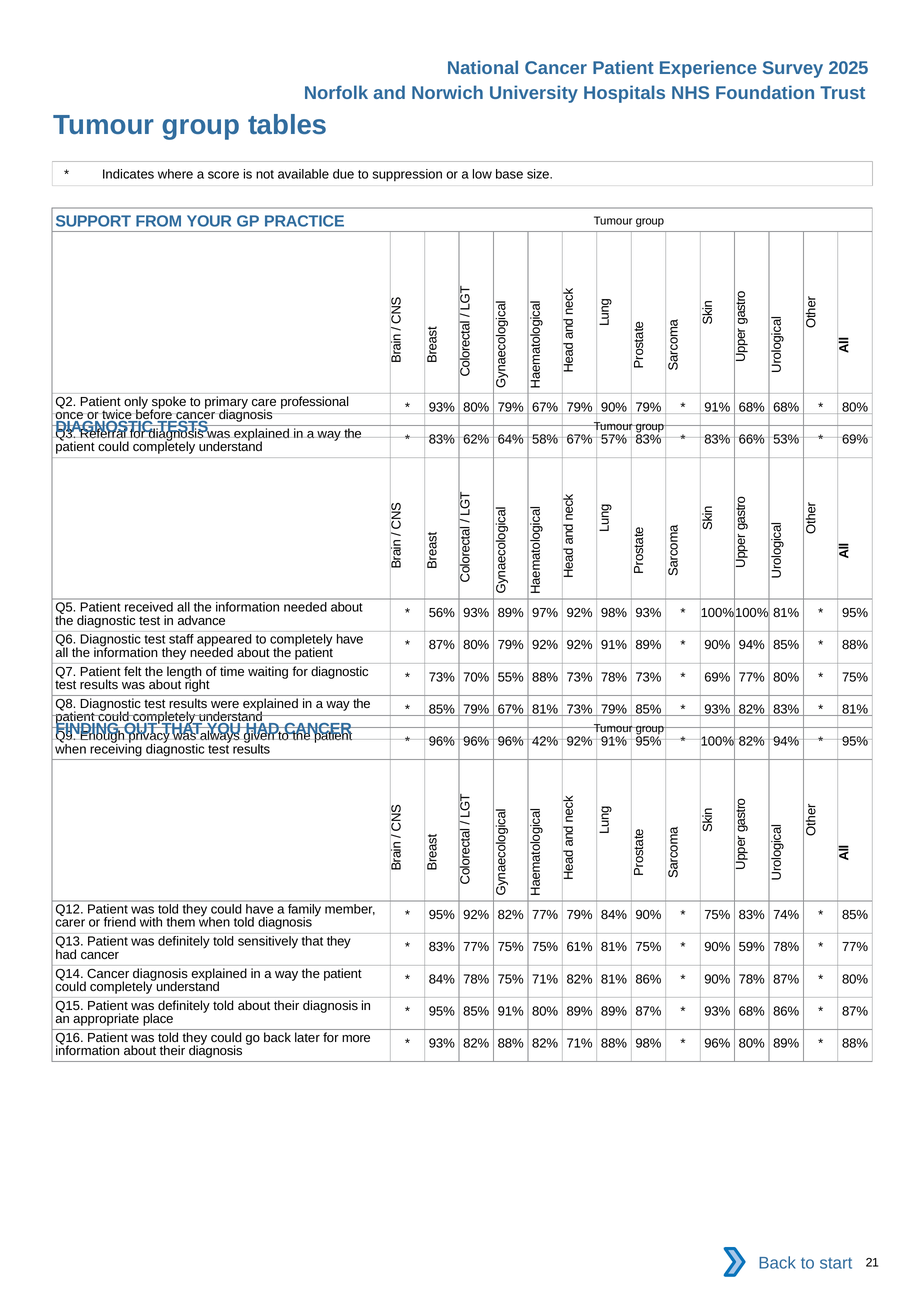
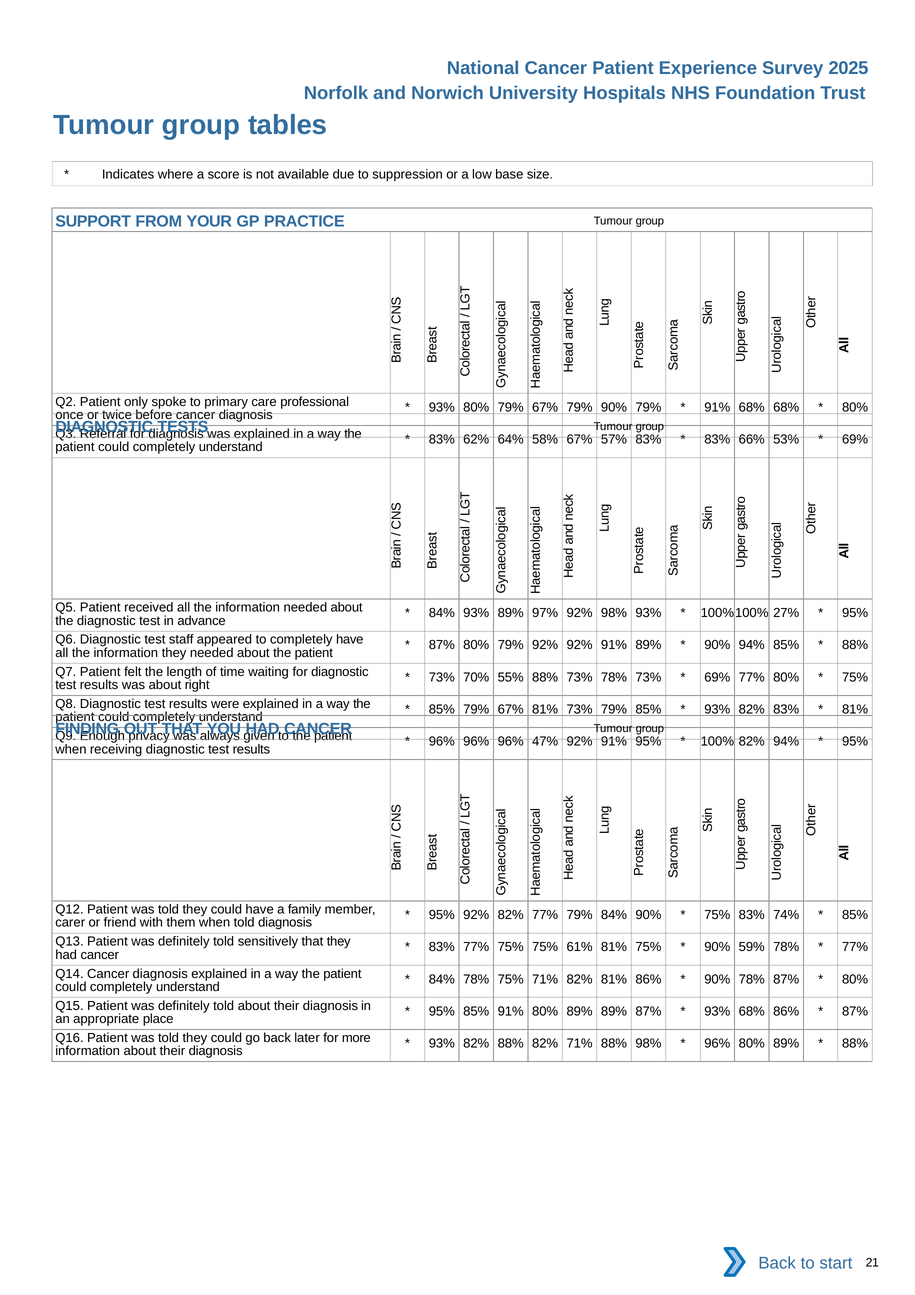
56%: 56% -> 84% (442, 613)
81%: 81% -> 27% (786, 613)
42%: 42% -> 47% (545, 741)
